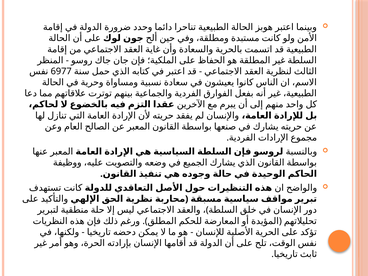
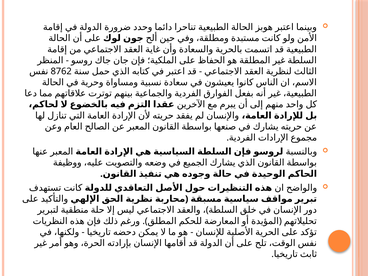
6977: 6977 -> 8762 (61, 71)
